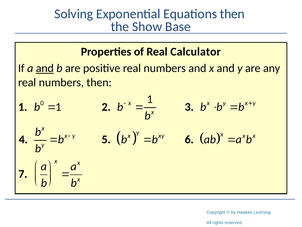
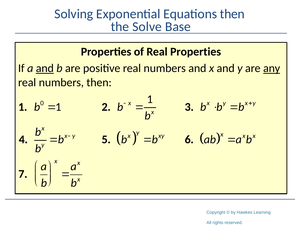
Show: Show -> Solve (147, 27)
Real Calculator: Calculator -> Properties (196, 52)
any underline: none -> present (272, 68)
